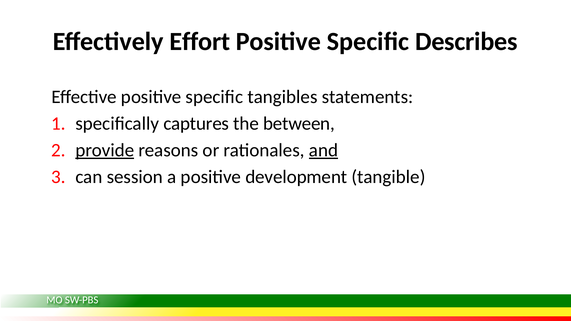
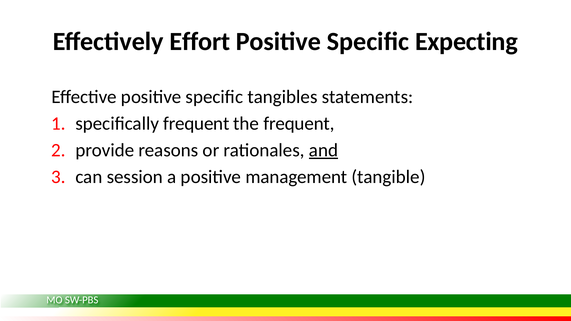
Describes: Describes -> Expecting (466, 41)
specifically captures: captures -> frequent (196, 124)
the between: between -> frequent (299, 124)
provide underline: present -> none (105, 150)
development: development -> management (296, 177)
